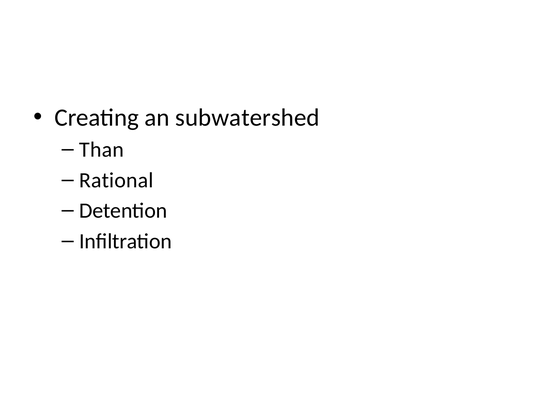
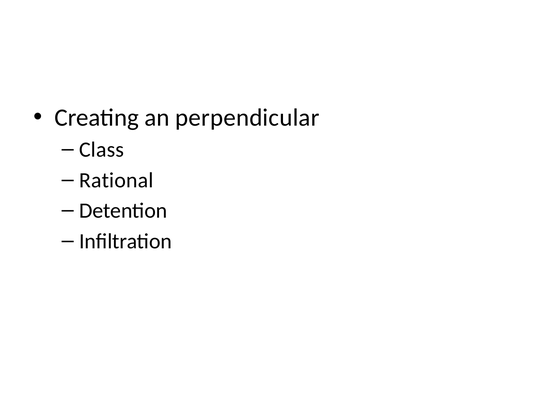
subwatershed: subwatershed -> perpendicular (247, 117)
Than: Than -> Class (102, 150)
